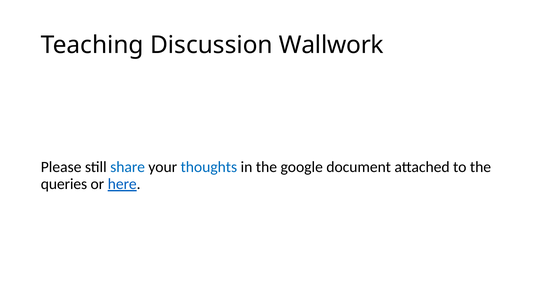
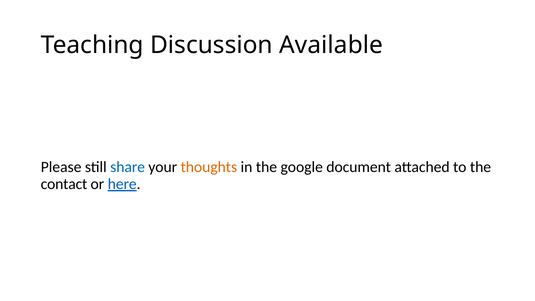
Wallwork: Wallwork -> Available (331, 45)
thoughts colour: blue -> orange (209, 167)
queries: queries -> contact (64, 184)
